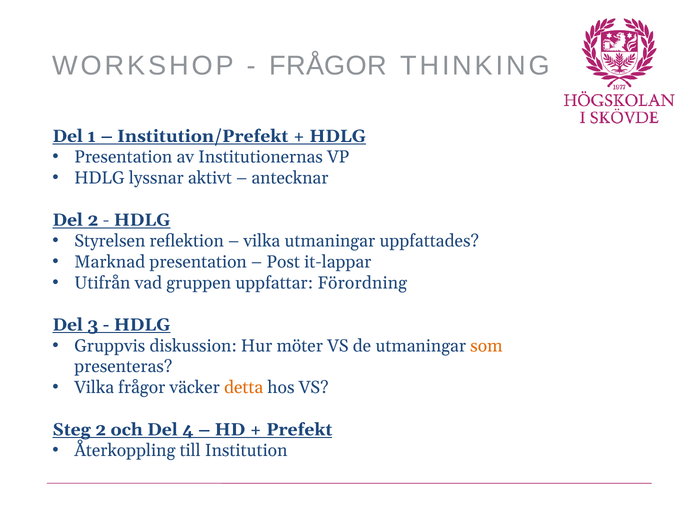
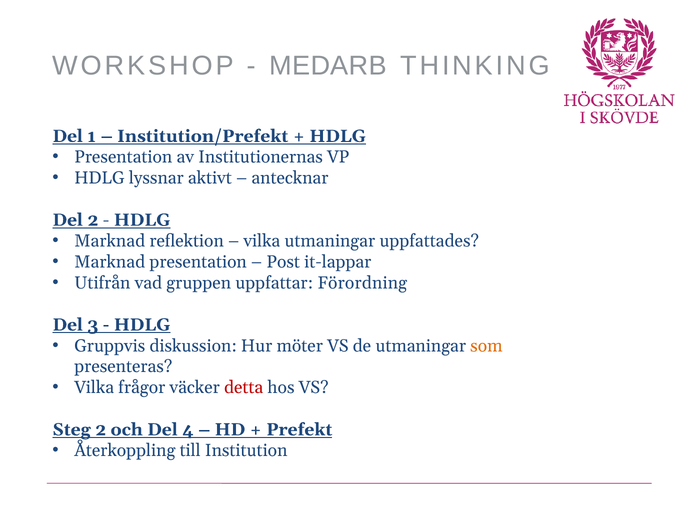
FRÅGOR: FRÅGOR -> MEDARB (328, 66)
Styrelsen: Styrelsen -> Marknad (110, 241)
detta colour: orange -> red (244, 387)
